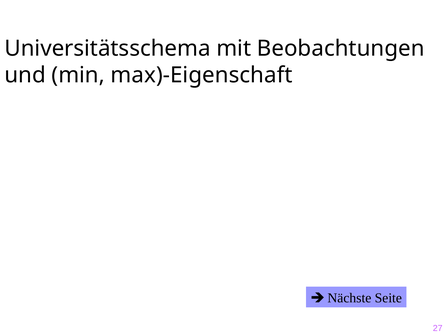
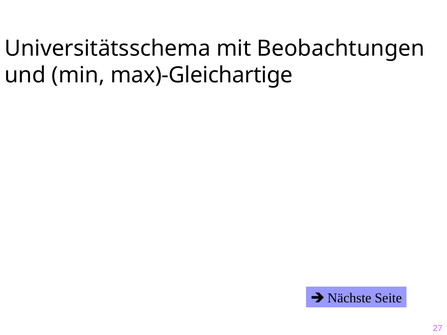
max)-Eigenschaft: max)-Eigenschaft -> max)-Gleichartige (202, 75)
